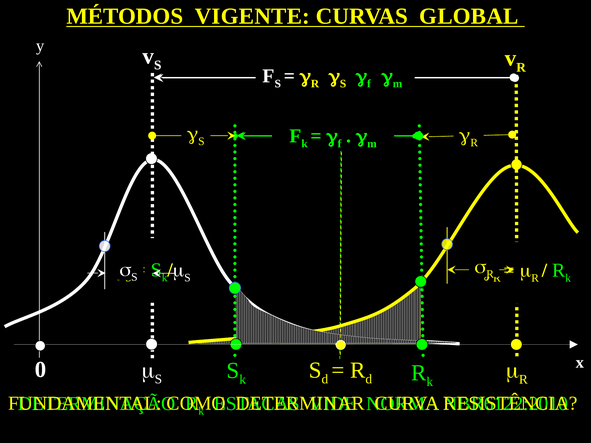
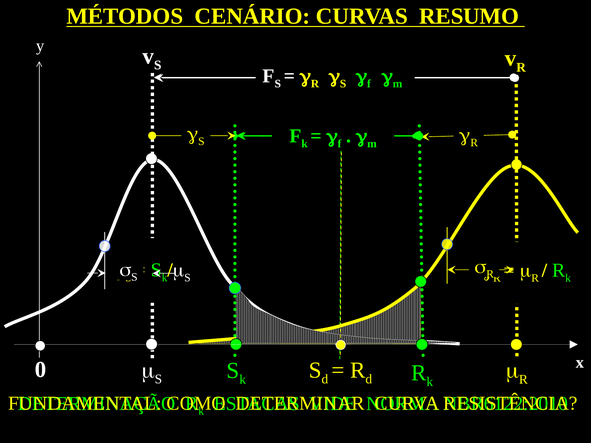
VIGENTE: VIGENTE -> CENÁRIO (252, 16)
GLOBAL: GLOBAL -> RESUMO (469, 16)
